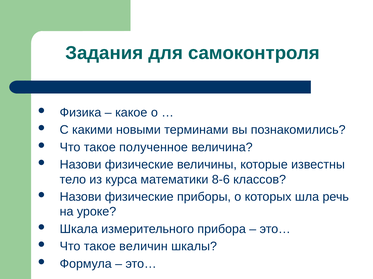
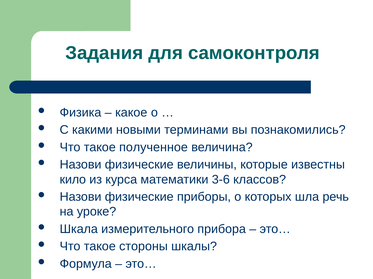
тело: тело -> кило (73, 180)
8-6: 8-6 -> 3-6 (221, 180)
величин: величин -> стороны (143, 247)
